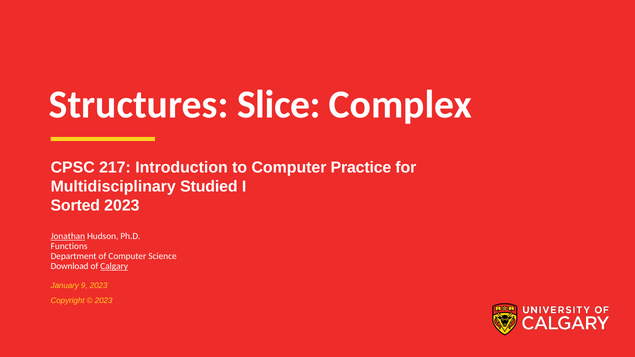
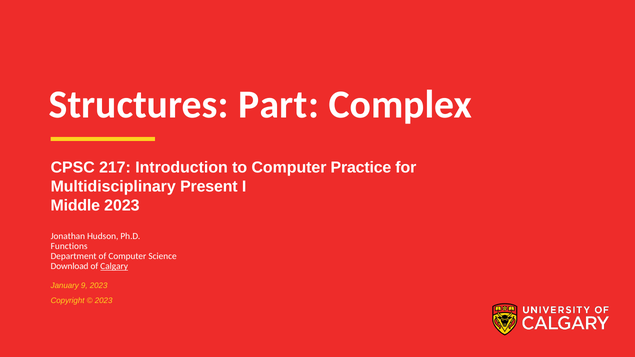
Slice: Slice -> Part (279, 104)
Studied: Studied -> Present (209, 187)
Sorted: Sorted -> Middle (75, 206)
Jonathan underline: present -> none (68, 236)
